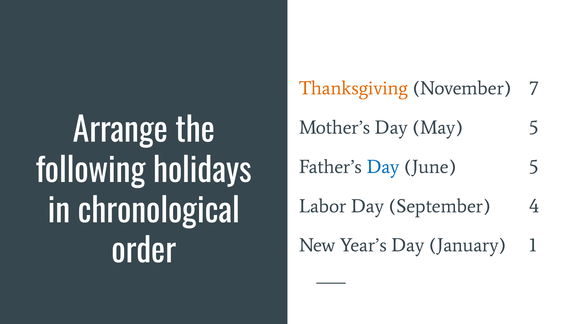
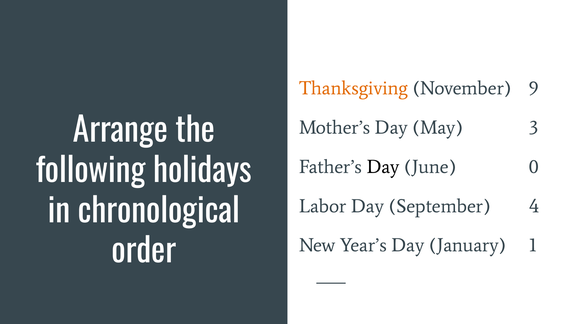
7: 7 -> 9 (534, 88)
May 5: 5 -> 3 (534, 127)
Day colour: blue -> black (383, 166)
June 5: 5 -> 0 (534, 166)
